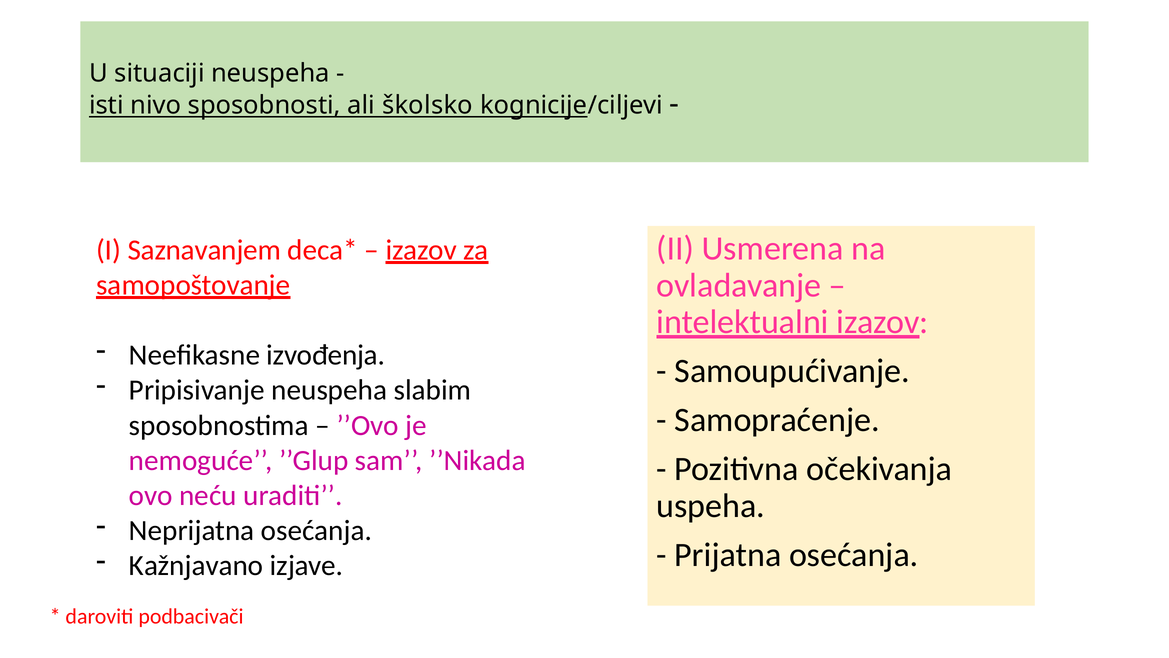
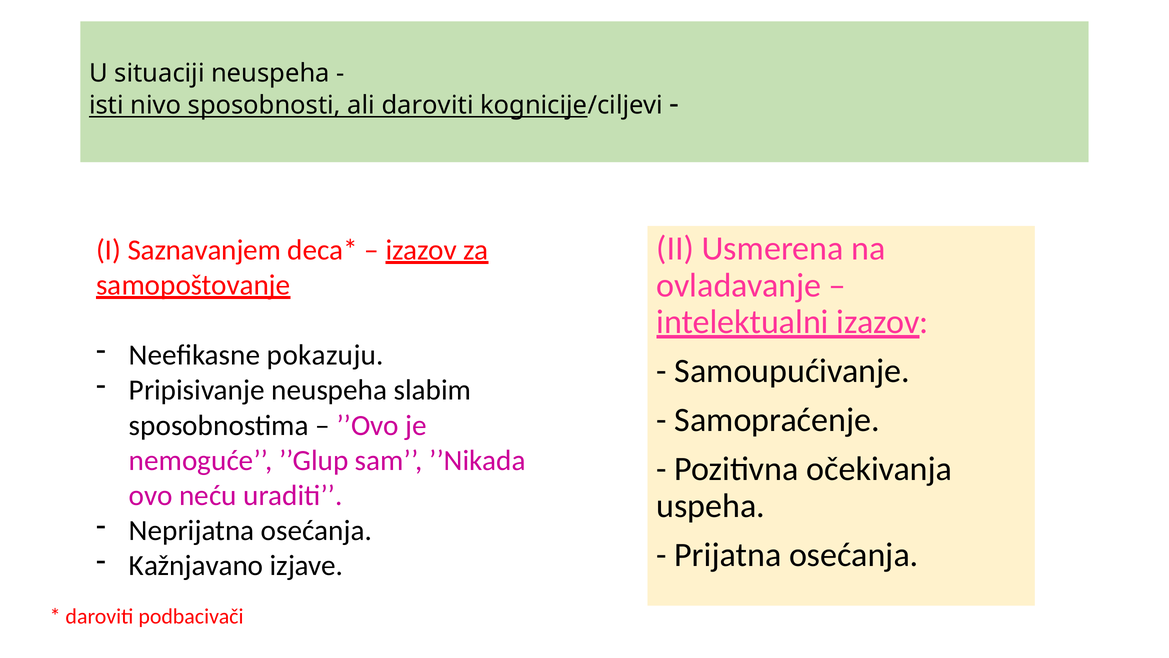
ali školsko: školsko -> daroviti (428, 105)
izvođenja: izvođenja -> pokazuju (325, 355)
